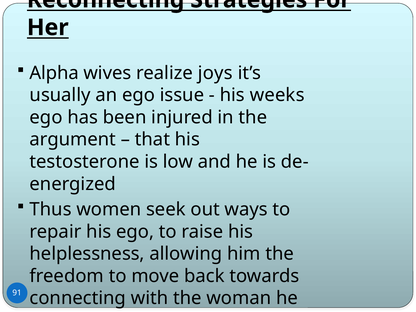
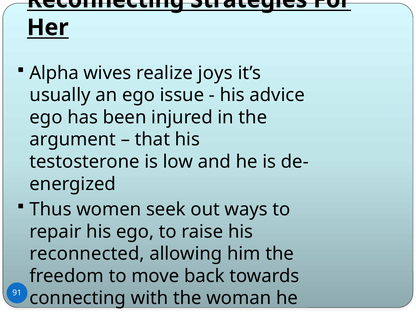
weeks: weeks -> advice (277, 95)
helplessness: helplessness -> reconnected (87, 254)
